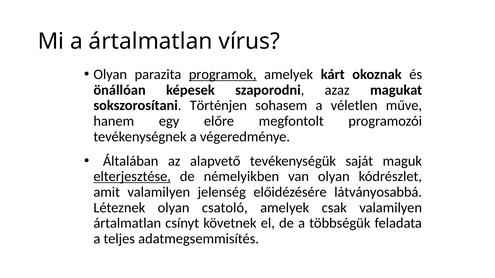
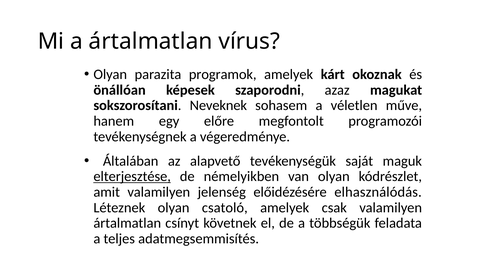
programok underline: present -> none (223, 75)
Történjen: Történjen -> Neveknek (218, 106)
látványosabbá: látványosabbá -> elhasználódás (378, 192)
